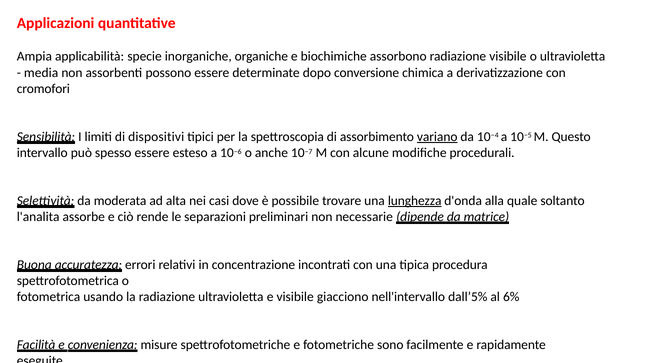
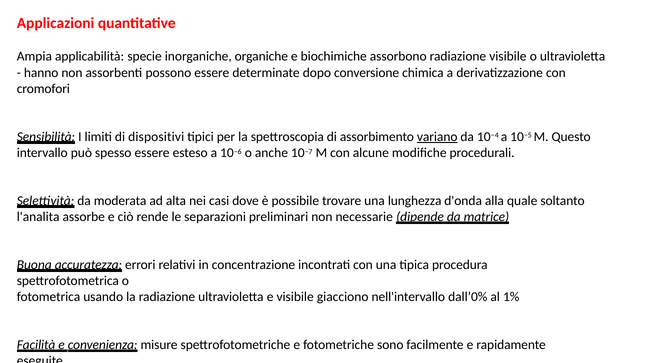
media: media -> hanno (41, 73)
lunghezza underline: present -> none (415, 201)
dall’5%: dall’5% -> dall’0% (468, 297)
6%: 6% -> 1% (511, 297)
